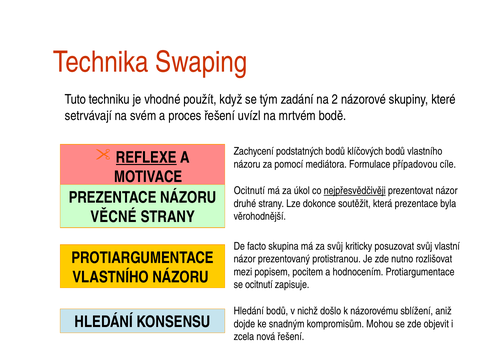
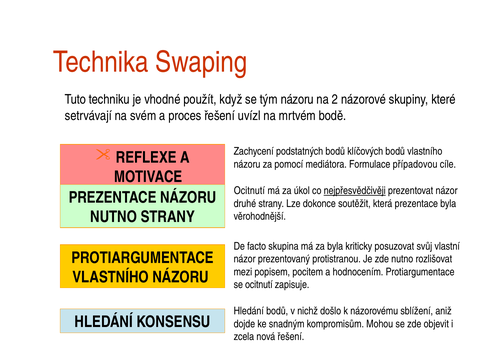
tým zadání: zadání -> názoru (297, 100)
REFLEXE underline: present -> none (146, 158)
VĚCNÉ: VĚCNÉ -> NUTNO (114, 217)
za svůj: svůj -> byla (335, 247)
